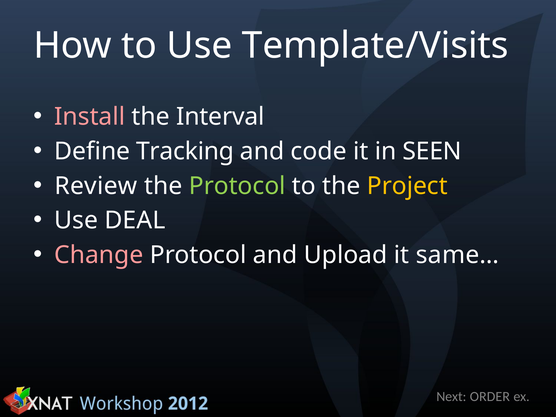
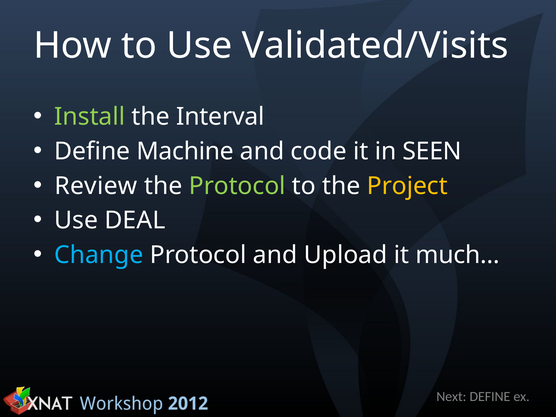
Template/Visits: Template/Visits -> Validated/Visits (375, 46)
Install colour: pink -> light green (90, 117)
Tracking: Tracking -> Machine (185, 151)
Change colour: pink -> light blue (99, 255)
same…: same… -> much… (458, 255)
Next ORDER: ORDER -> DEFINE (490, 397)
